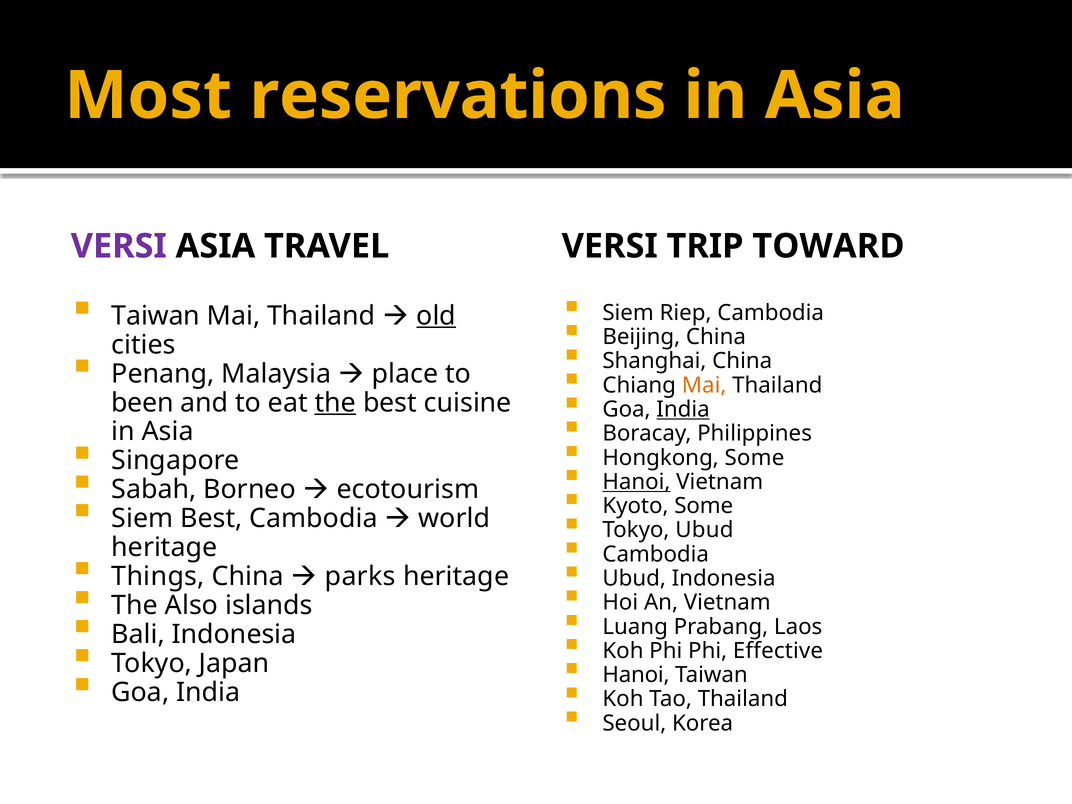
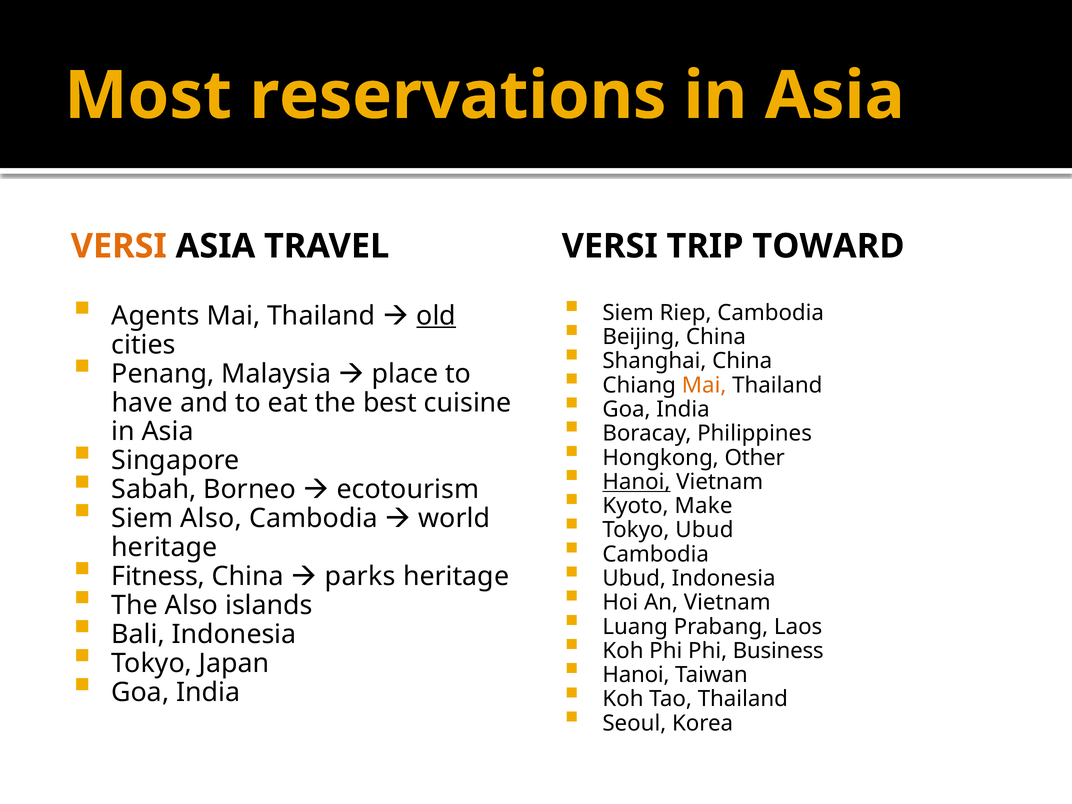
VERSI colour: purple -> orange (119, 246)
Taiwan: Taiwan -> Agents (156, 316)
been: been -> have (142, 403)
the underline: present -> none (335, 403)
India underline: present -> none (683, 409)
Hongkong Some: Some -> Other (755, 458)
Kyoto Some: Some -> Make (704, 506)
Siem Best: Best -> Also (211, 519)
Things: Things -> Fitness (158, 576)
Effective: Effective -> Business (778, 651)
